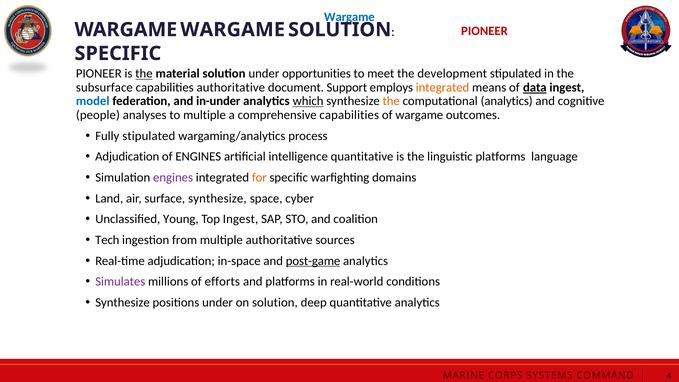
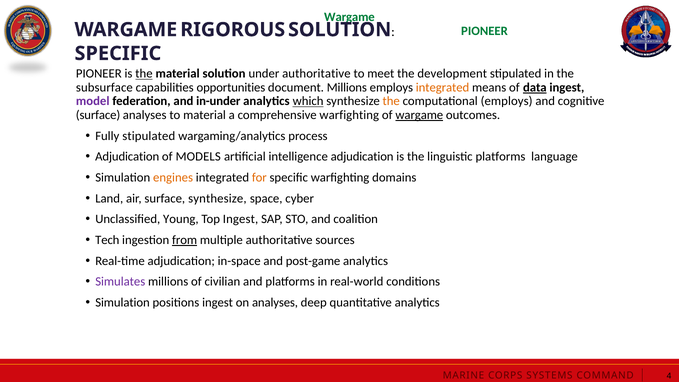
Wargame colour: blue -> green (349, 17)
PIONEER colour: red -> green (484, 31)
WARGAME WARGAME: WARGAME -> RIGOROUS (233, 30)
under opportunities: opportunities -> authoritative (316, 74)
capabilities authoritative: authoritative -> opportunities (231, 88)
document Support: Support -> Millions (347, 88)
model colour: blue -> purple (93, 101)
computational analytics: analytics -> employs (507, 101)
people: people -> surface (98, 115)
to multiple: multiple -> material (205, 115)
comprehensive capabilities: capabilities -> warfighting (349, 115)
wargame underline: none -> present (419, 115)
of ENGINES: ENGINES -> MODELS (198, 157)
intelligence quantitative: quantitative -> adjudication (362, 157)
engines colour: purple -> orange (173, 178)
from underline: none -> present (185, 240)
post-game underline: present -> none (313, 261)
efforts: efforts -> civilian (222, 282)
Synthesize: Synthesize -> Simulation (123, 303)
positions under: under -> ingest (218, 303)
on solution: solution -> analyses (275, 303)
